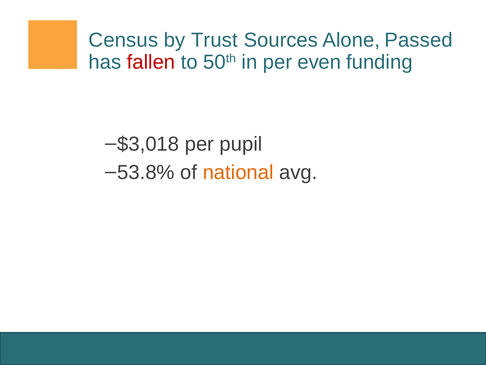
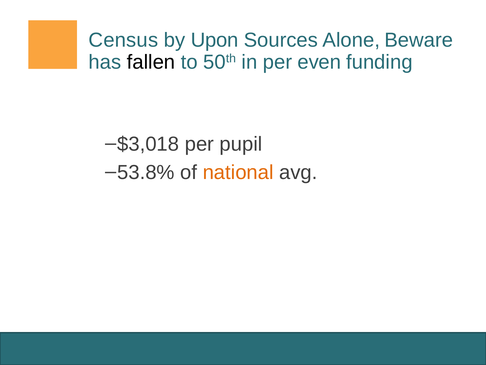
Trust: Trust -> Upon (215, 40)
Passed: Passed -> Beware (419, 40)
fallen colour: red -> black (151, 62)
